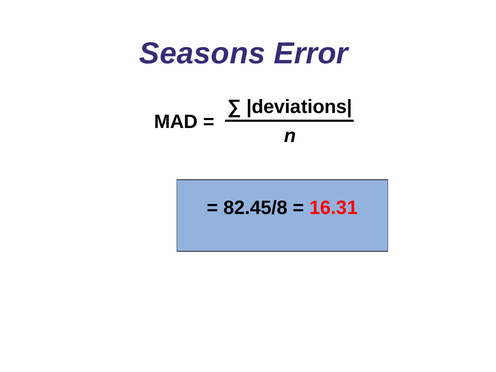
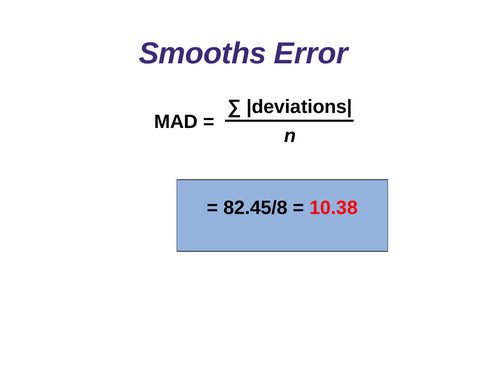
Seasons: Seasons -> Smooths (203, 54)
16.31: 16.31 -> 10.38 (334, 208)
